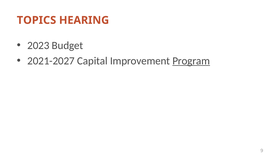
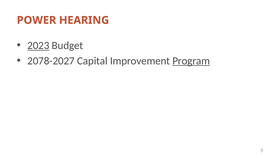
TOPICS: TOPICS -> POWER (37, 20)
2023 underline: none -> present (38, 45)
2021-2027: 2021-2027 -> 2078-2027 (51, 61)
